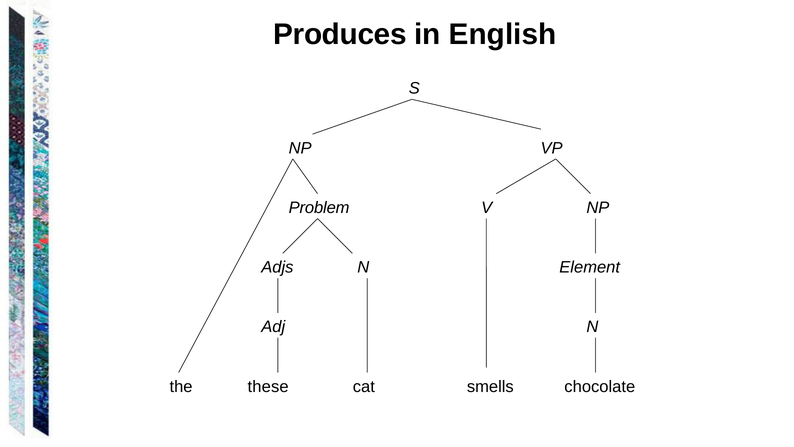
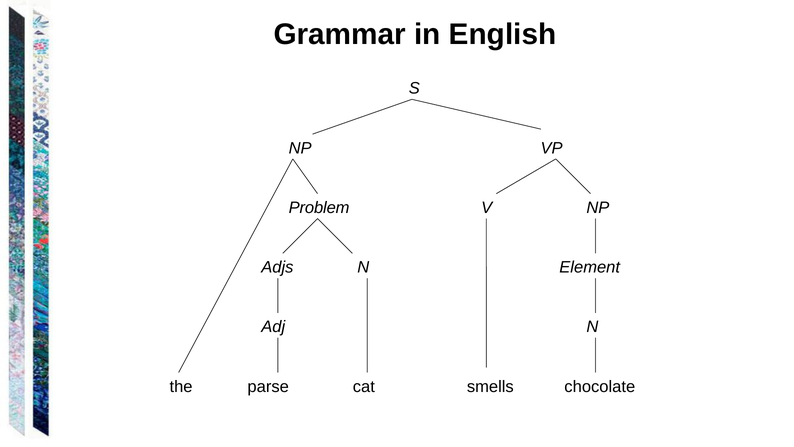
Produces: Produces -> Grammar (340, 34)
these: these -> parse (268, 386)
